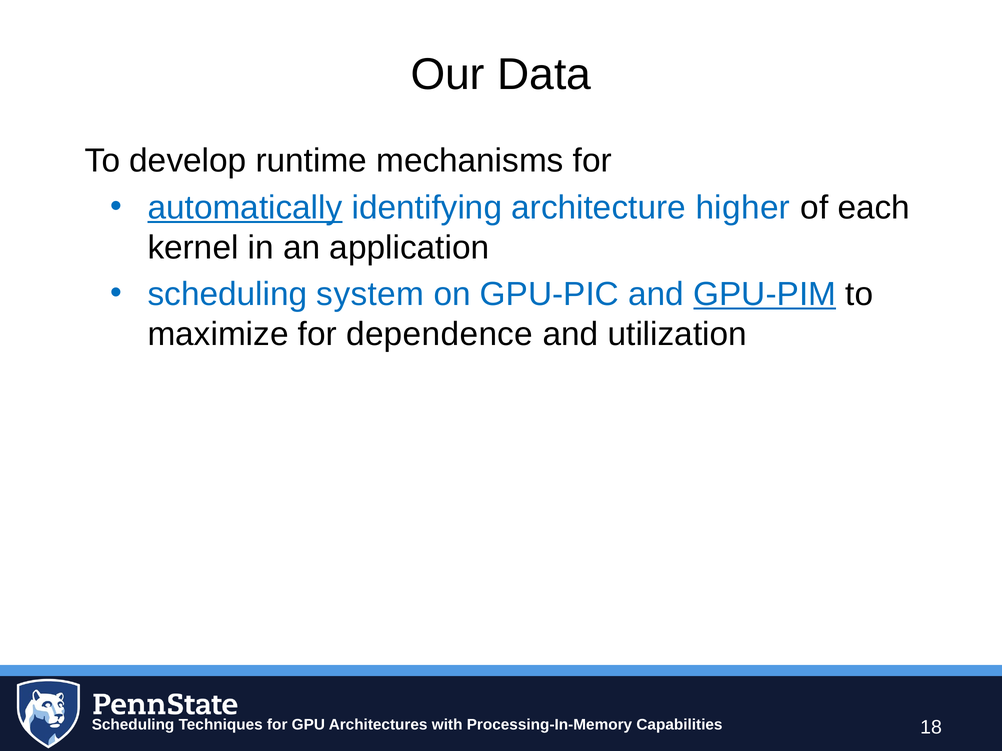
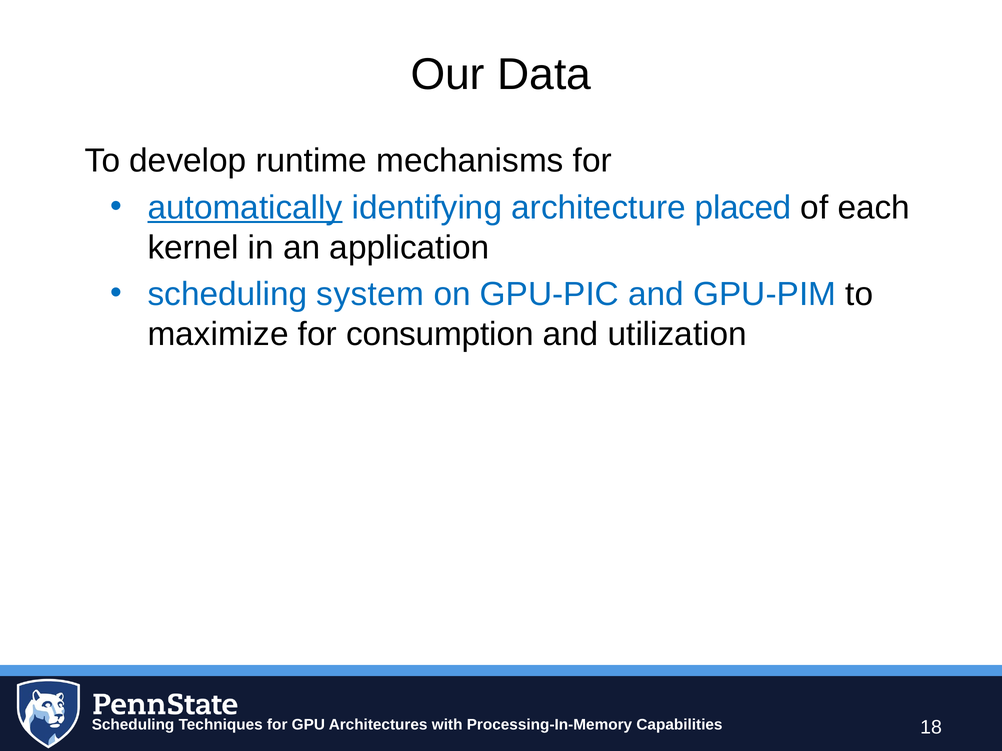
higher: higher -> placed (743, 208)
GPU-PIM underline: present -> none (765, 295)
dependence: dependence -> consumption (440, 335)
